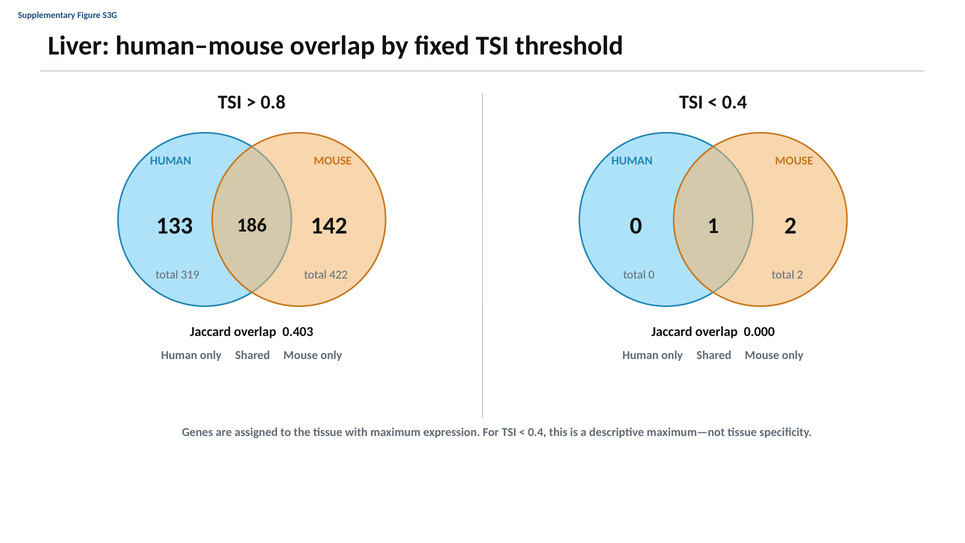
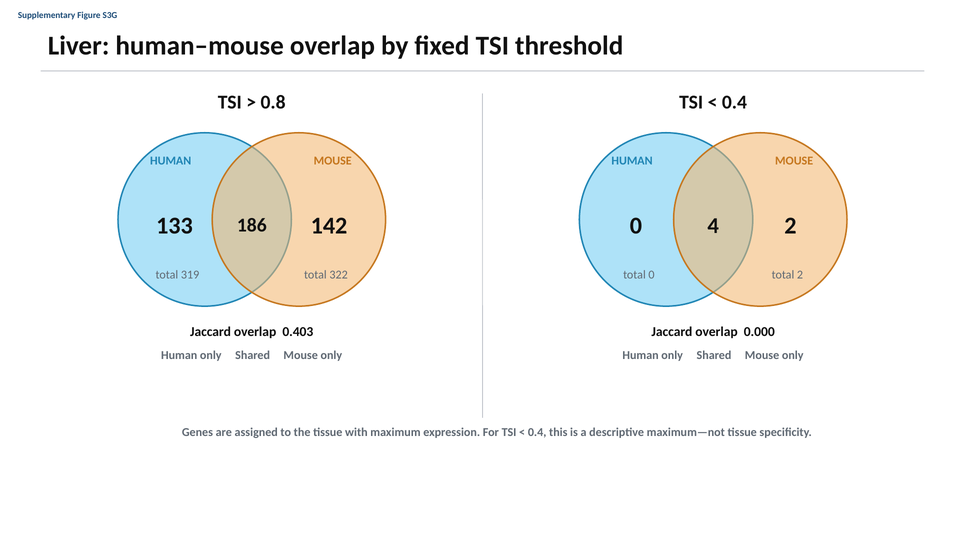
1: 1 -> 4 (713, 225)
422: 422 -> 322 (339, 274)
